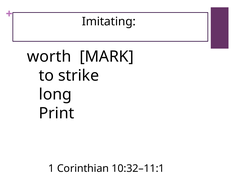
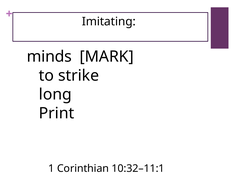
worth: worth -> minds (49, 57)
